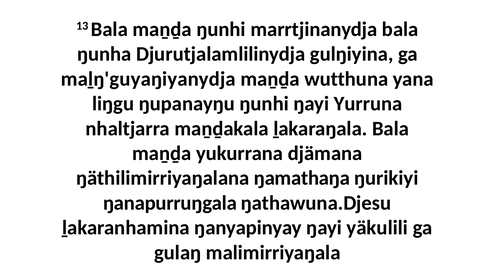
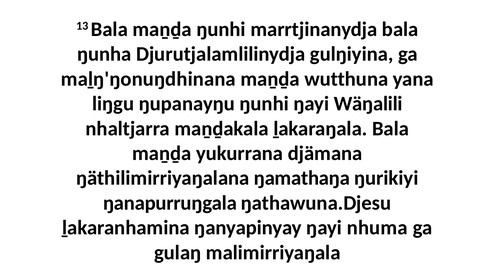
maḻŋ'guyaŋiyanydja: maḻŋ'guyaŋiyanydja -> maḻŋ'ŋonuŋdhinana (148, 79)
Yurruna: Yurruna -> Wäŋalili (368, 104)
yäkulili: yäkulili -> nhuma (377, 227)
